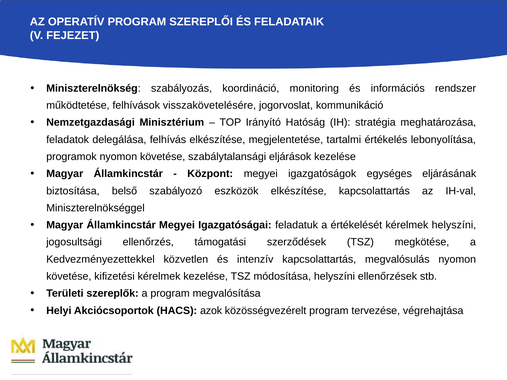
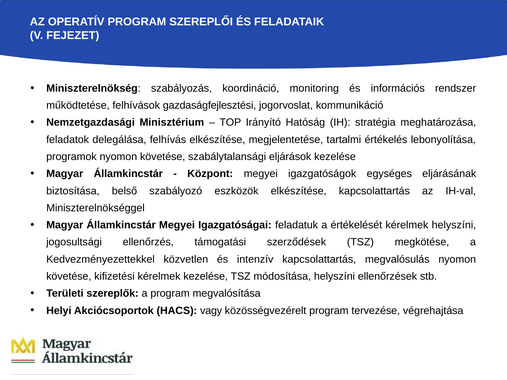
visszakövetelésére: visszakövetelésére -> gazdaságfejlesztési (210, 105)
azok: azok -> vagy (211, 311)
